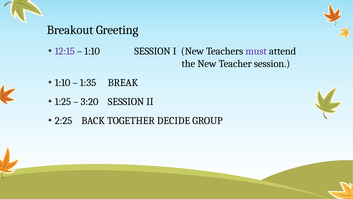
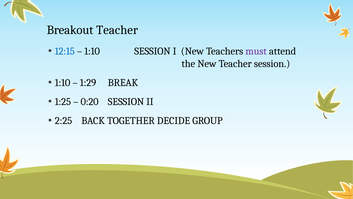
Breakout Greeting: Greeting -> Teacher (117, 30)
12:15 colour: purple -> blue (65, 51)
1:35: 1:35 -> 1:29 (88, 83)
3:20: 3:20 -> 0:20 (90, 101)
